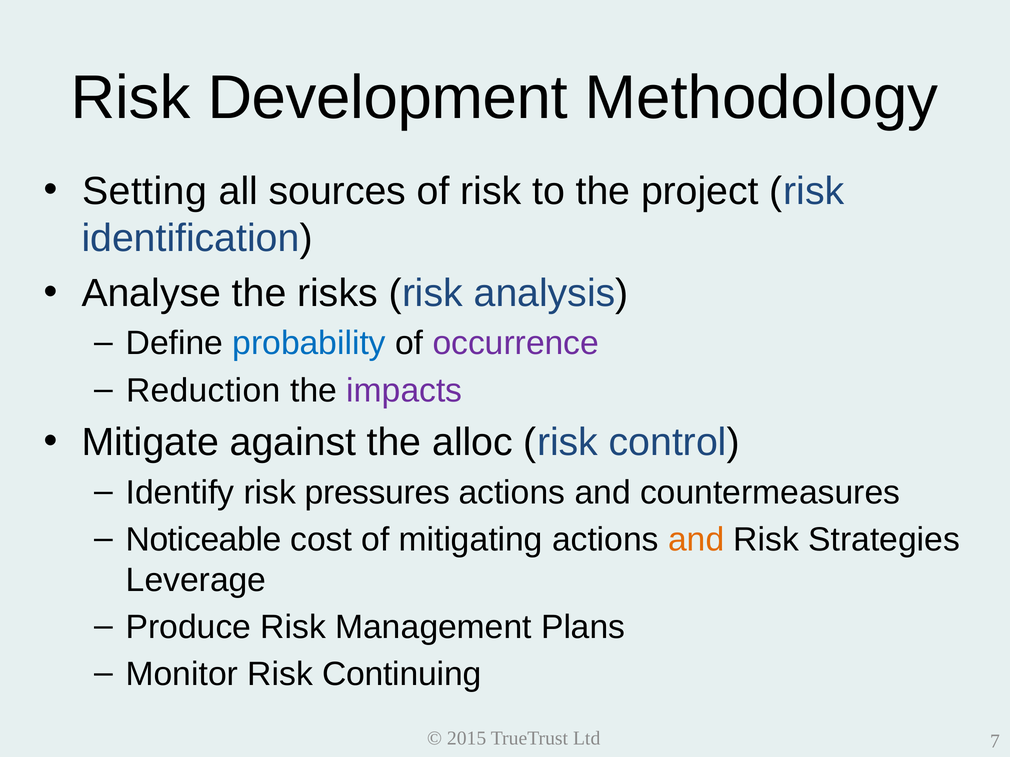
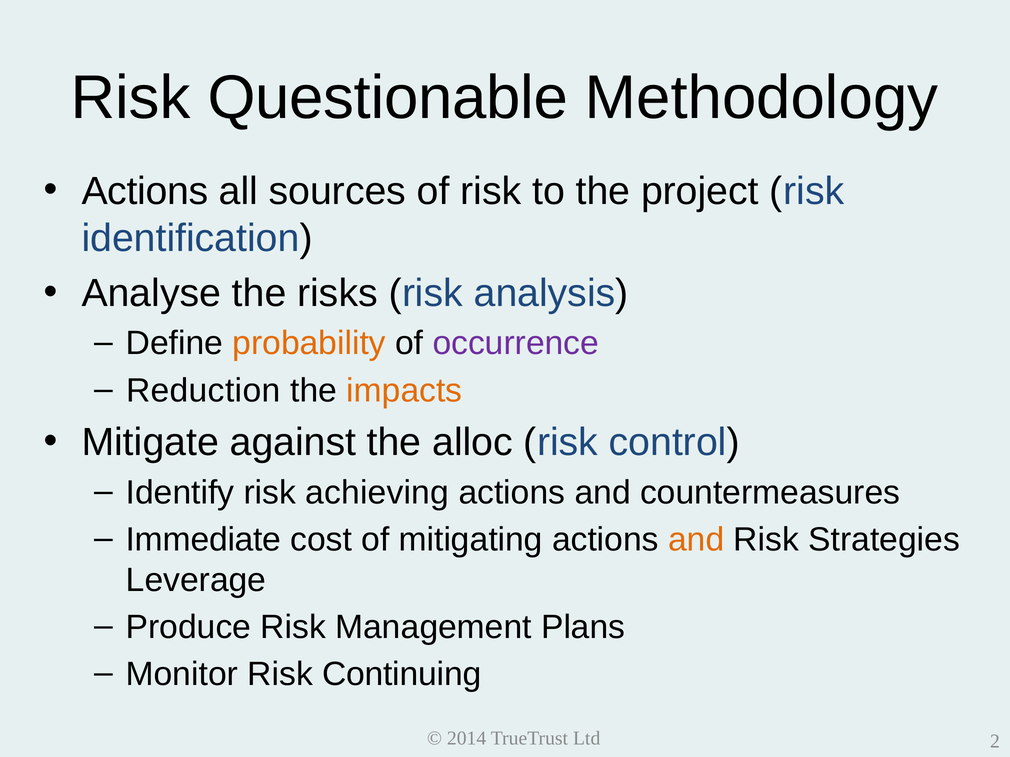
Development: Development -> Questionable (388, 98)
Setting: Setting -> Actions (145, 191)
probability colour: blue -> orange (309, 344)
impacts colour: purple -> orange (404, 391)
pressures: pressures -> achieving (377, 493)
Noticeable: Noticeable -> Immediate (204, 540)
2015: 2015 -> 2014 (467, 739)
7: 7 -> 2 (995, 742)
